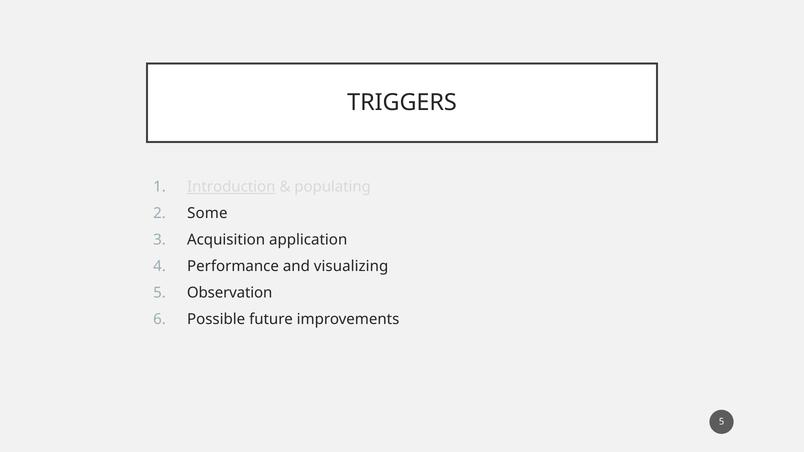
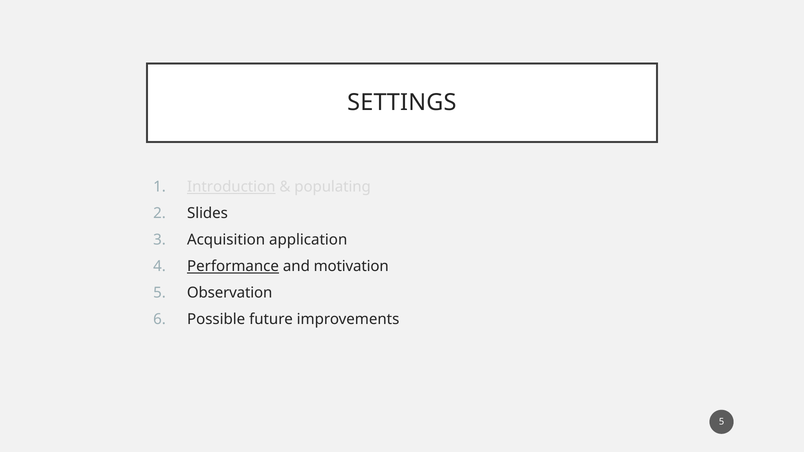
TRIGGERS: TRIGGERS -> SETTINGS (402, 103)
Some: Some -> Slides (207, 214)
Performance underline: none -> present (233, 266)
visualizing: visualizing -> motivation (351, 266)
